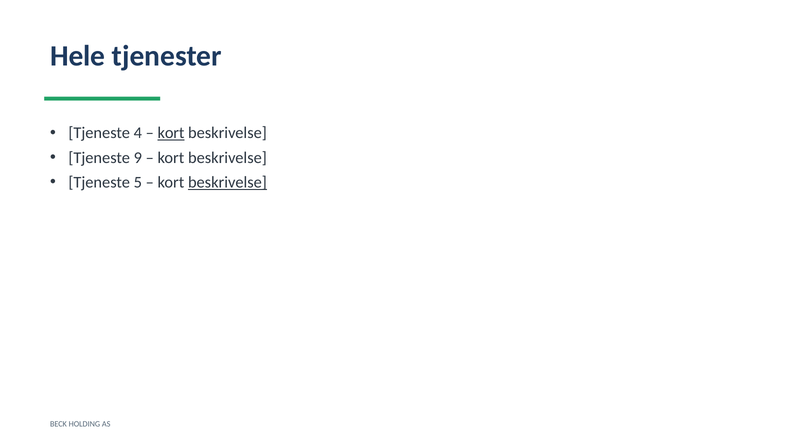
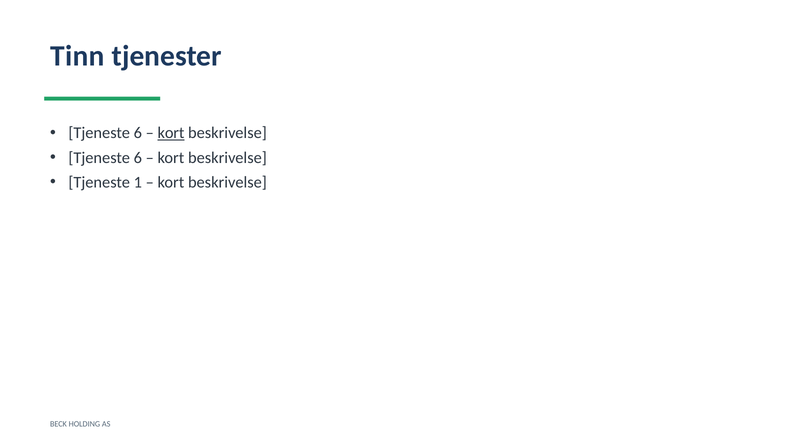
Hele: Hele -> Tinn (77, 56)
4: 4 -> 6 (138, 133)
9: 9 -> 6 (138, 158)
5: 5 -> 1 (138, 182)
beskrivelse underline: present -> none (227, 182)
